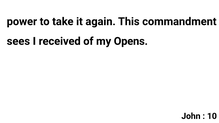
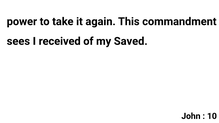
Opens: Opens -> Saved (131, 41)
